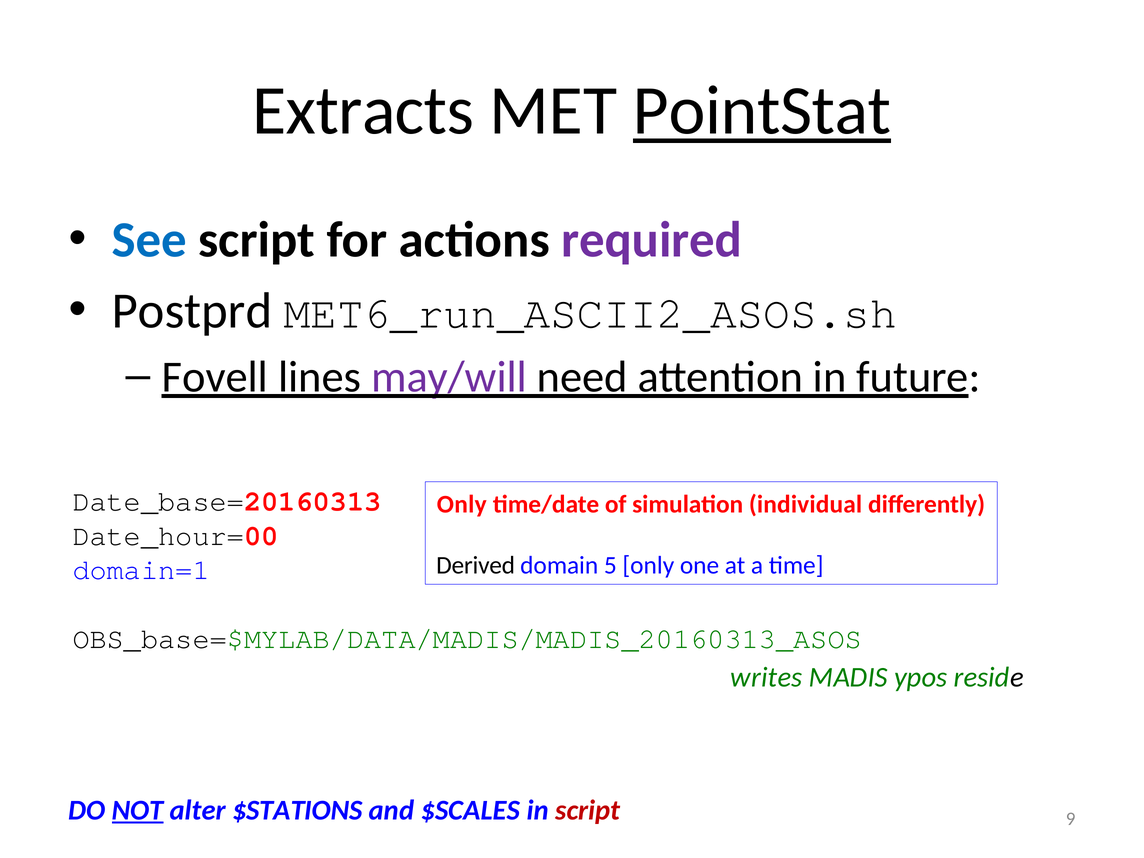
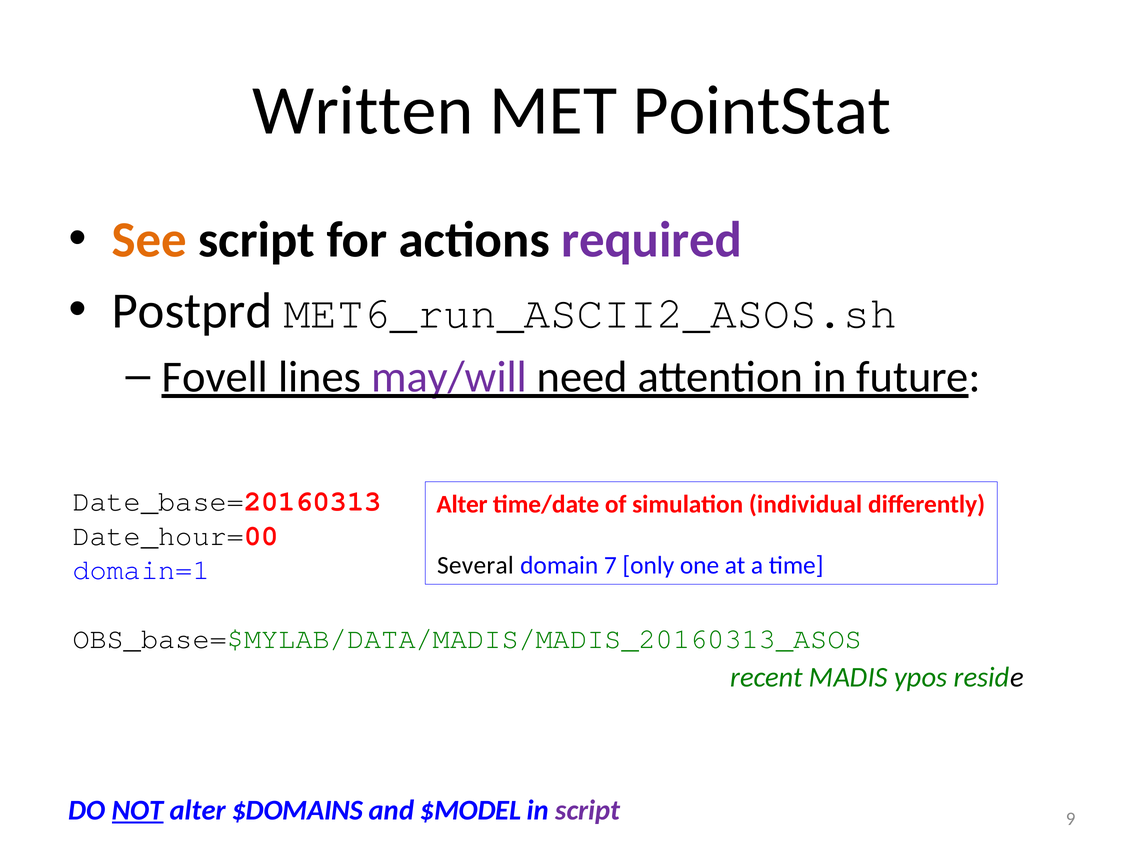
Extracts: Extracts -> Written (363, 111)
PointStat underline: present -> none (762, 111)
See colour: blue -> orange (149, 240)
Only: Only -> Alter (462, 504)
Derived: Derived -> Several (475, 565)
5: 5 -> 7 (610, 565)
writes: writes -> recent (767, 677)
$STATIONS: $STATIONS -> $DOMAINS (297, 810)
$SCALES: $SCALES -> $MODEL (471, 810)
script colour: red -> purple (588, 810)
